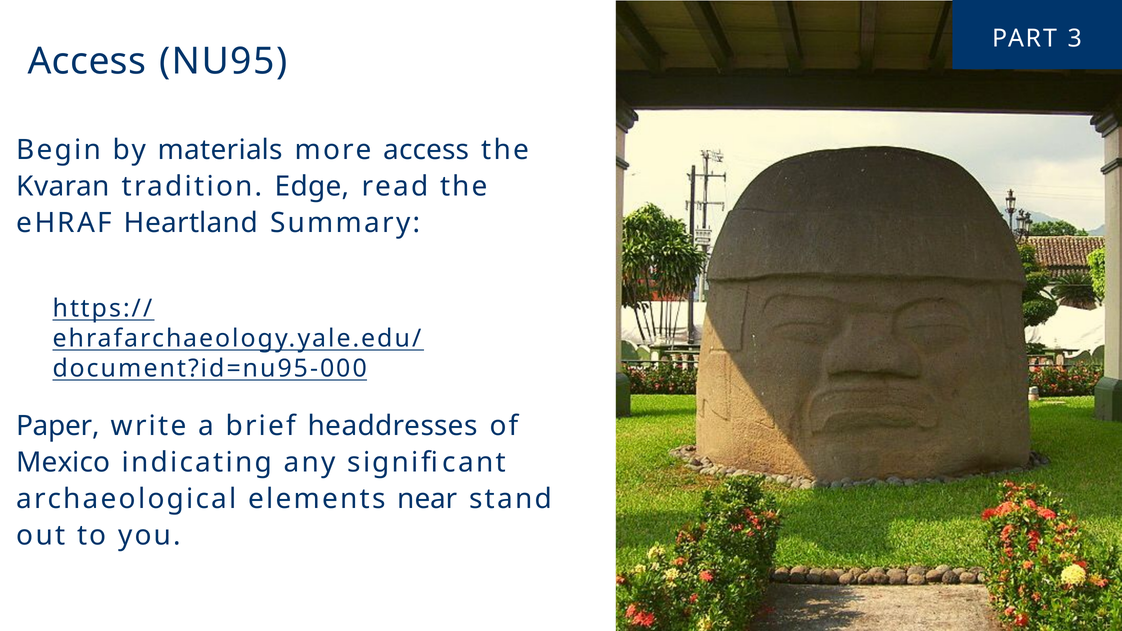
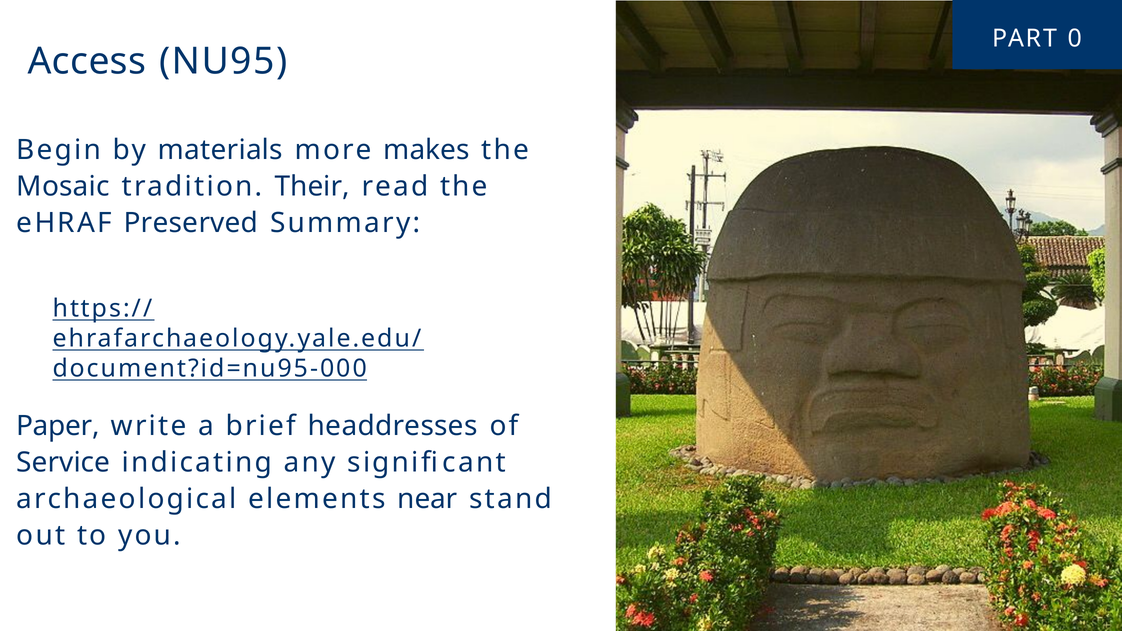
3: 3 -> 0 (1075, 39)
more access: access -> makes (426, 150)
Kvaran: Kvaran -> Mosaic (63, 187)
Edge: Edge -> Their (312, 187)
Heartland: Heartland -> Preserved (191, 223)
Mexico: Mexico -> Service (63, 463)
